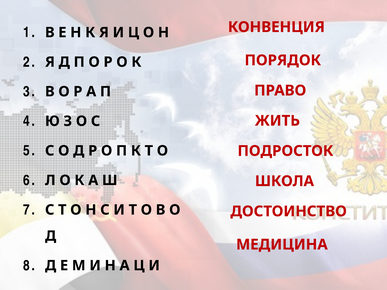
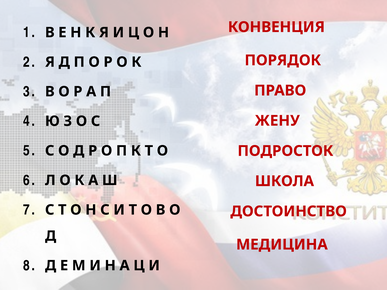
ЖИТЬ: ЖИТЬ -> ЖЕНУ (277, 121)
